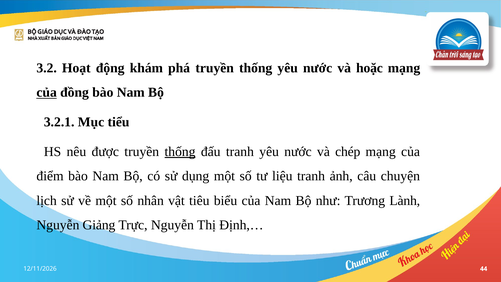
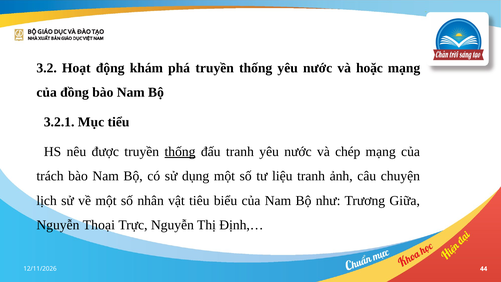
của underline: present -> none (47, 92)
điểm: điểm -> trách (50, 176)
Lành: Lành -> Giữa (405, 200)
Giảng: Giảng -> Thoại (99, 225)
